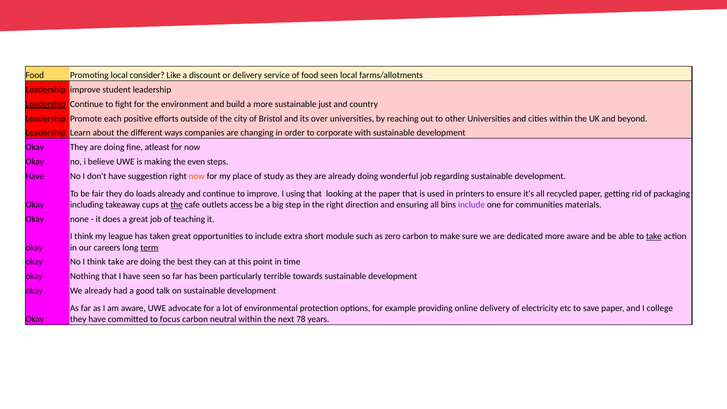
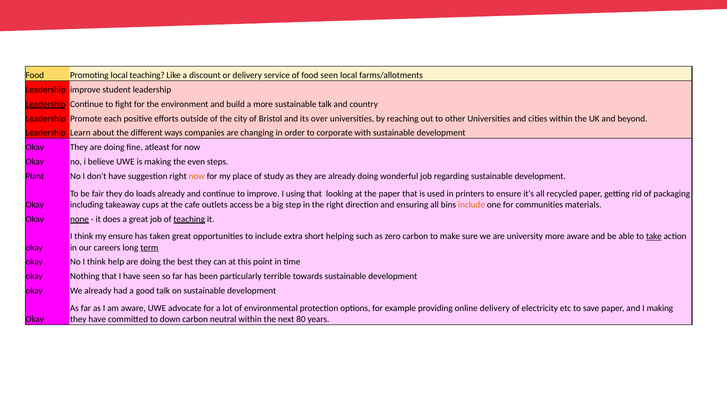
local consider: consider -> teaching (147, 75)
sustainable just: just -> talk (325, 104)
Have: Have -> Plant (35, 176)
the underline: present -> none (177, 205)
include colour: purple -> orange (471, 205)
none underline: none -> present (79, 219)
teaching underline: none -> present (189, 219)
my league: league -> ensure (121, 236)
module: module -> helping (340, 236)
dedicated: dedicated -> university (525, 236)
think take: take -> help (116, 262)
I college: college -> making (660, 308)
focus: focus -> down (170, 319)
78: 78 -> 80 (301, 319)
